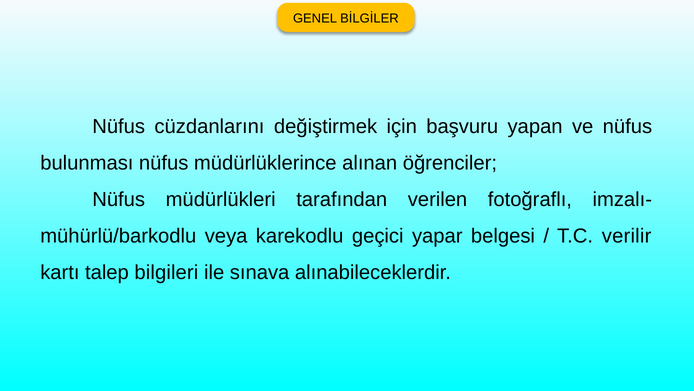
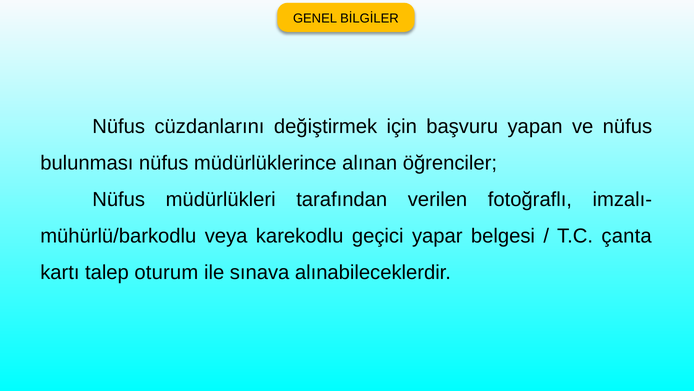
verilir: verilir -> çanta (627, 236)
bilgileri: bilgileri -> oturum (166, 272)
